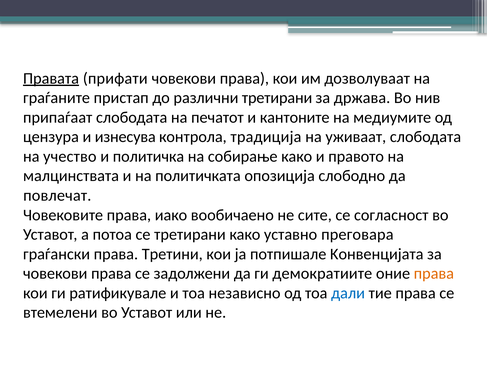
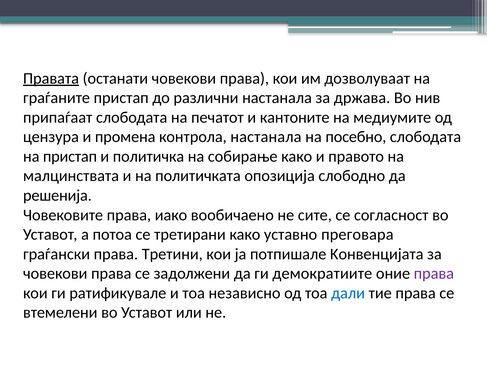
прифати: прифати -> останати (115, 78)
различни третирани: третирани -> настанала (277, 98)
изнесува: изнесува -> промена (125, 137)
контрола традиција: традиција -> настанала (266, 137)
уживаат: уживаат -> посебно (356, 137)
на учество: учество -> пристап (70, 156)
повлечат: повлечат -> решенија (57, 195)
права colour: orange -> purple (434, 273)
